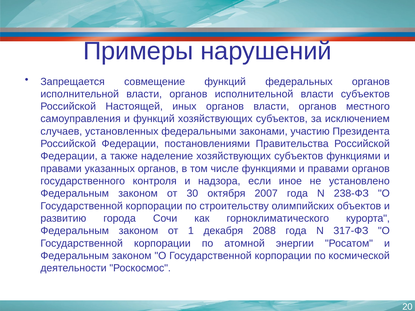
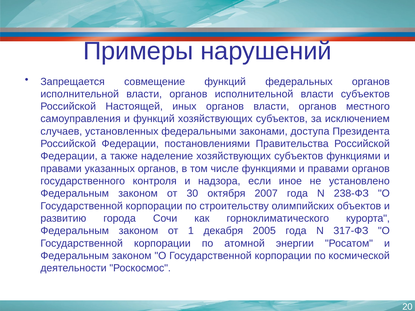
участию: участию -> доступа (310, 131)
2088: 2088 -> 2005 (264, 231)
